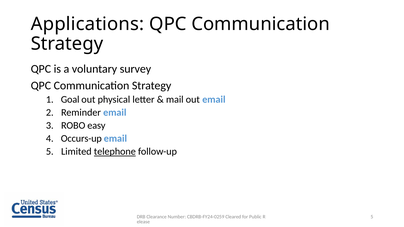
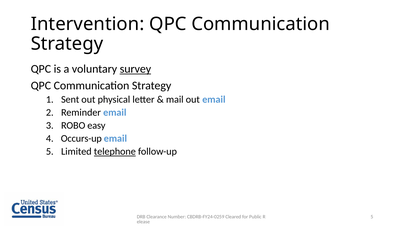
Applications: Applications -> Intervention (88, 24)
survey underline: none -> present (135, 69)
Goal: Goal -> Sent (70, 100)
